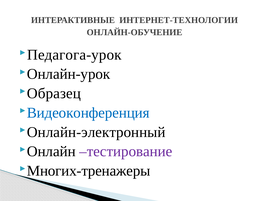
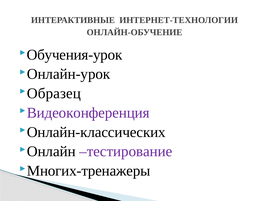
Педагога-урок: Педагога-урок -> Обучения-урок (74, 55)
Видеоконференция colour: blue -> purple (88, 113)
Онлайн-электронный: Онлайн-электронный -> Онлайн-классических (96, 133)
